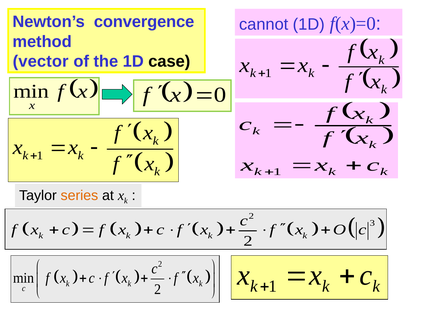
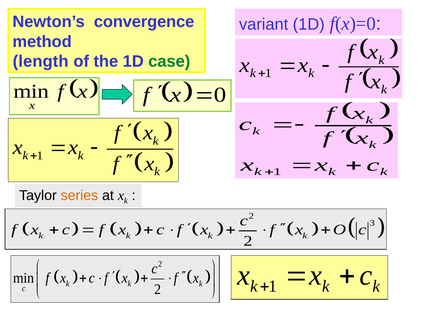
cannot: cannot -> variant (264, 24)
vector: vector -> length (41, 61)
case colour: black -> green (169, 61)
